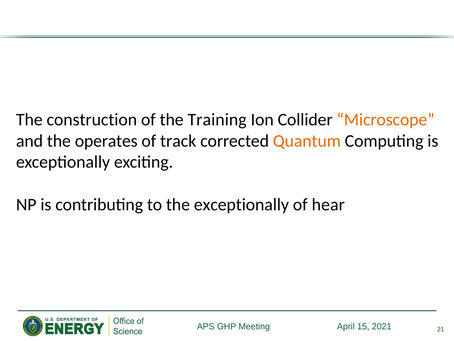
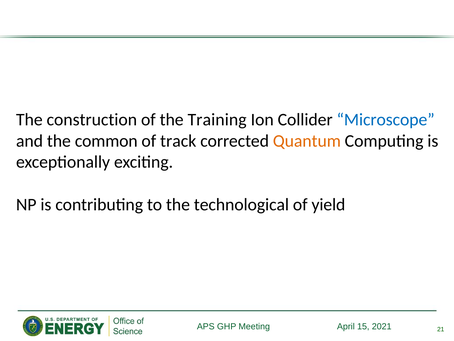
Microscope colour: orange -> blue (386, 119)
operates: operates -> common (106, 141)
the exceptionally: exceptionally -> technological (241, 204)
hear: hear -> yield (328, 204)
